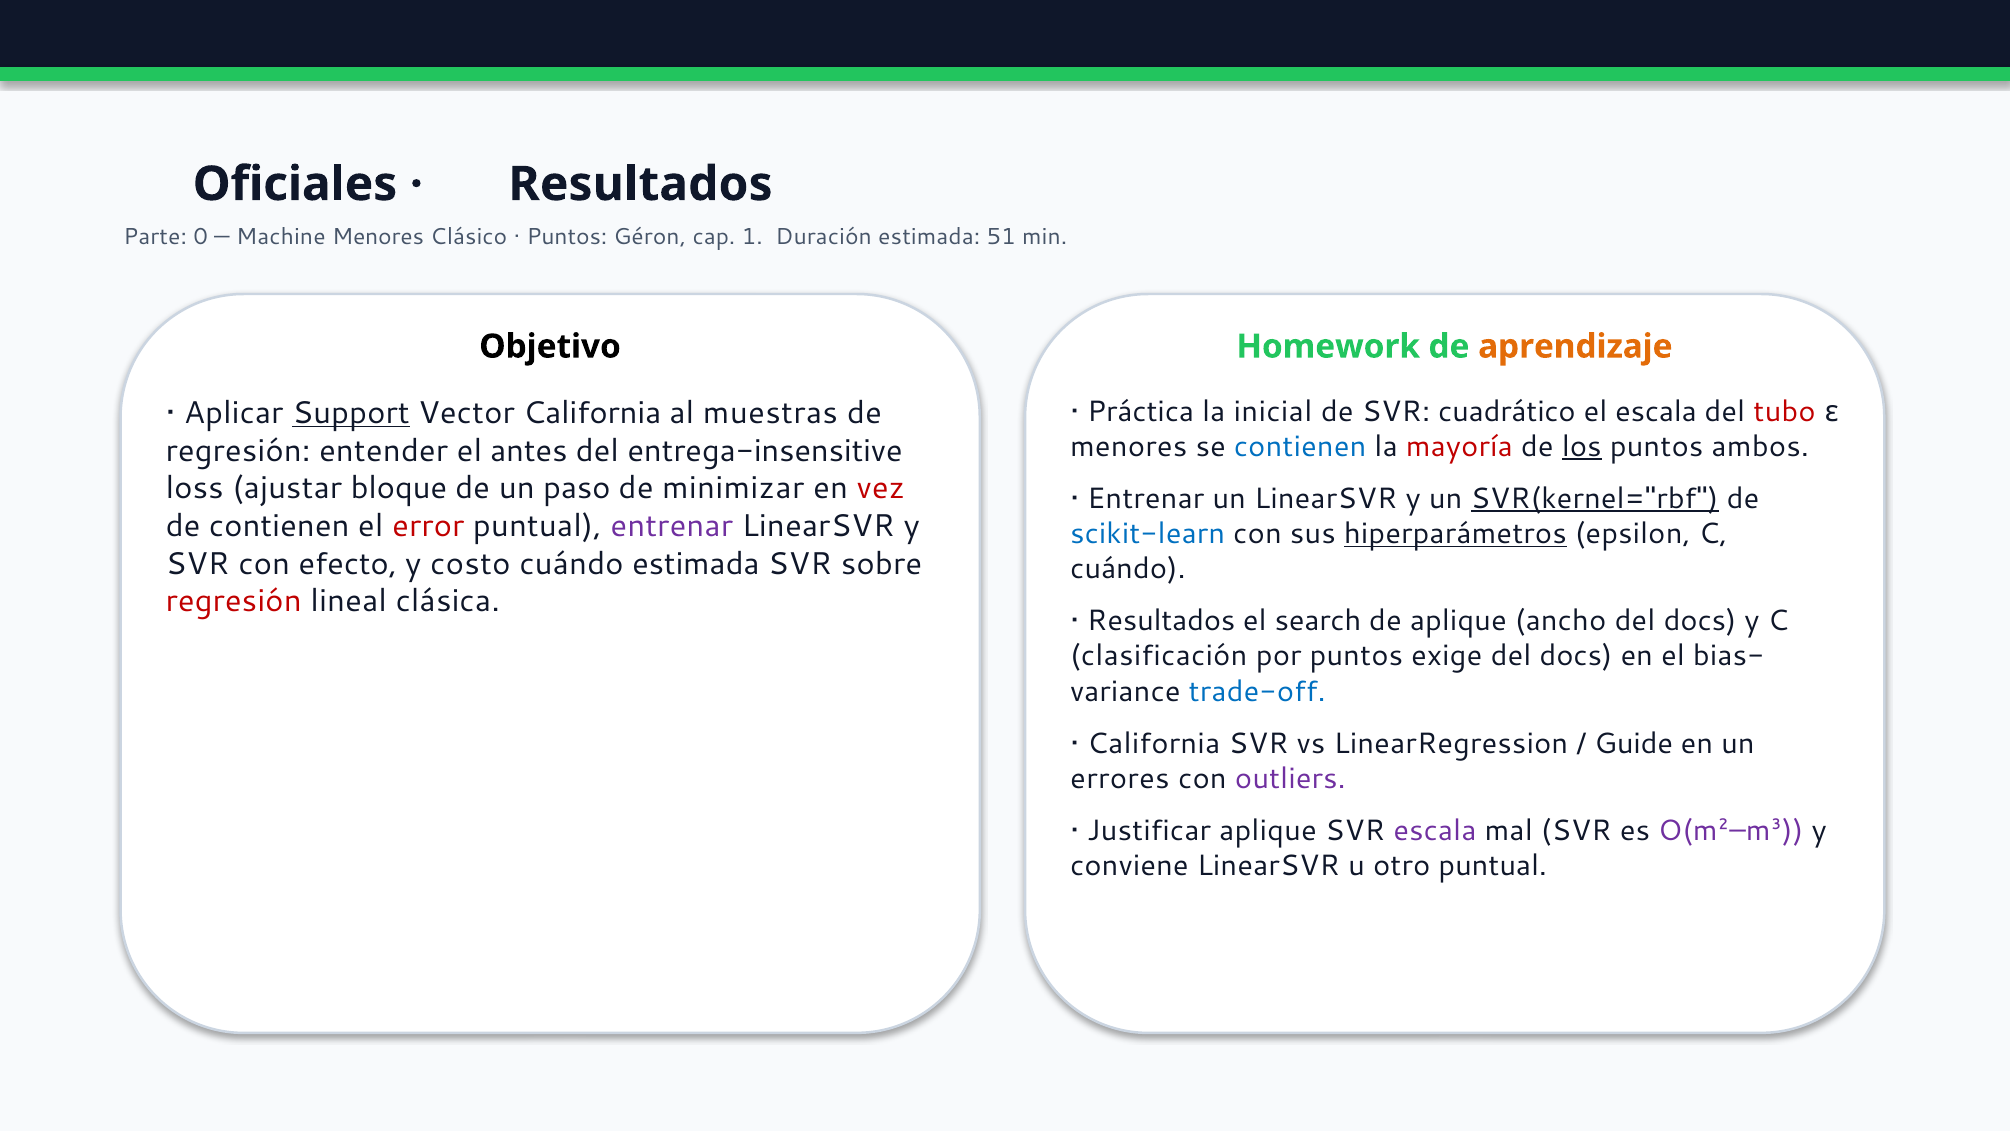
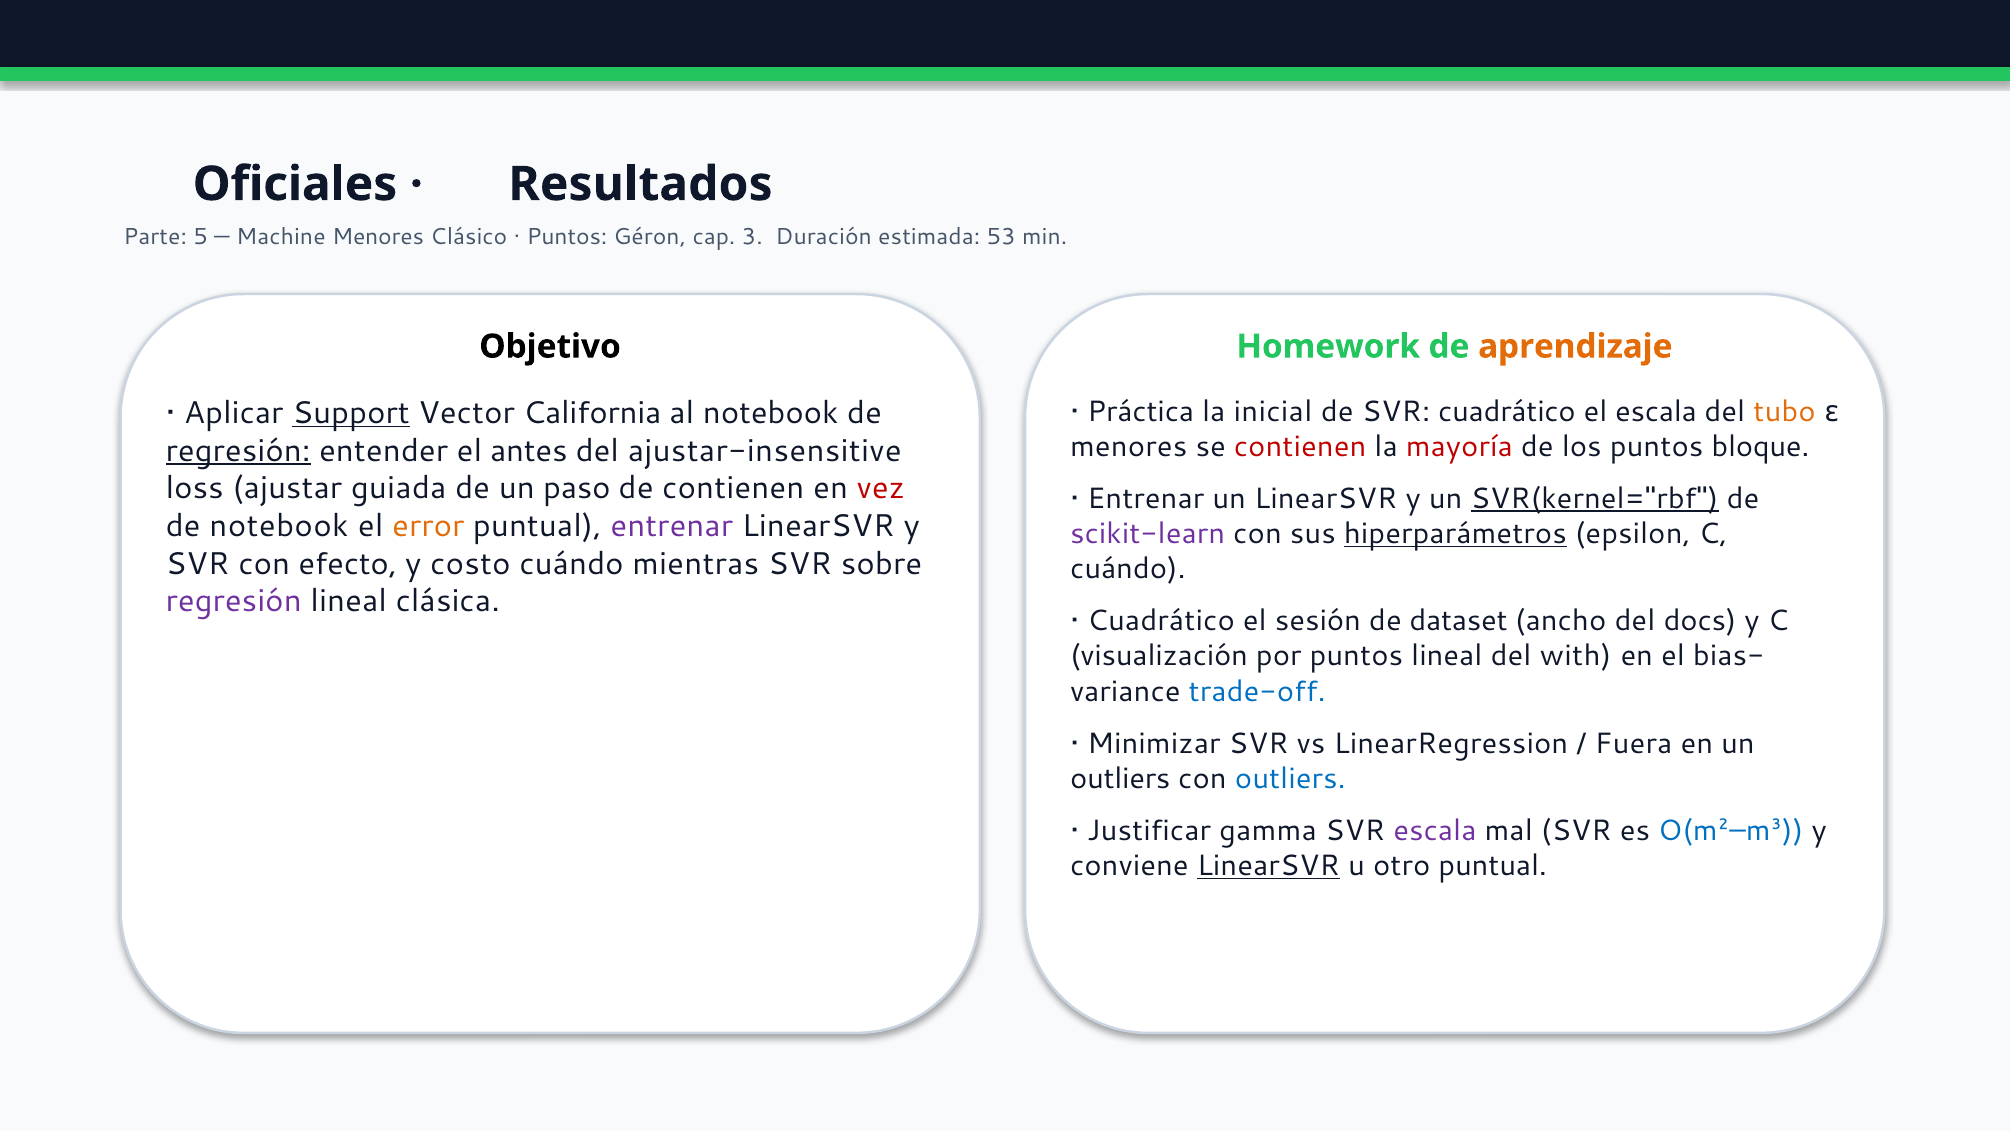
0: 0 -> 5 (201, 237)
1: 1 -> 3 (752, 237)
51: 51 -> 53 (1001, 237)
tubo colour: red -> orange (1785, 411)
al muestras: muestras -> notebook (771, 413)
contienen colour: blue -> red (1300, 447)
los underline: present -> none (1582, 447)
ambos: ambos -> bloque (1760, 447)
regresión underline: none -> present (238, 451)
entrega-insensitive: entrega-insensitive -> ajustar-insensitive (765, 451)
bloque: bloque -> guiada (399, 488)
de minimizar: minimizar -> contienen (733, 488)
de contienen: contienen -> notebook (279, 526)
error colour: red -> orange (428, 526)
scikit-learn colour: blue -> purple (1148, 534)
cuándo estimada: estimada -> mientras (696, 564)
regresión colour: red -> purple (234, 601)
Resultados: Resultados -> Cuadrático (1161, 621)
search: search -> sesión (1318, 621)
de aplique: aplique -> dataset (1458, 621)
clasificación: clasificación -> visualización (1159, 656)
puntos exige: exige -> lineal (1447, 656)
docs: docs -> with (1576, 656)
California: California -> Minimizar (1154, 743)
Guide: Guide -> Fuera (1634, 743)
errores: errores -> outliers (1120, 778)
outliers colour: purple -> blue (1290, 778)
Justificar aplique: aplique -> gamma (1268, 830)
O(m²–m³ colour: purple -> blue (1731, 830)
LinearSVR underline: none -> present (1268, 866)
